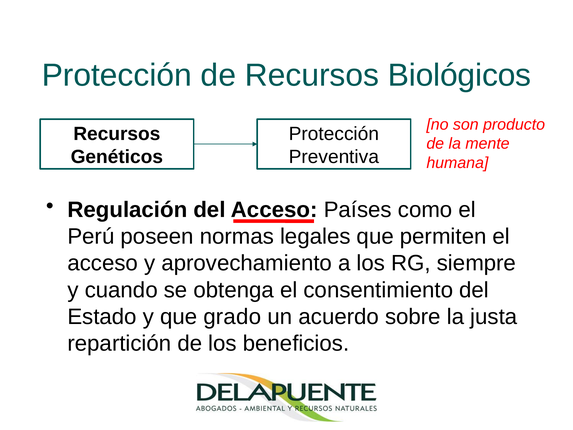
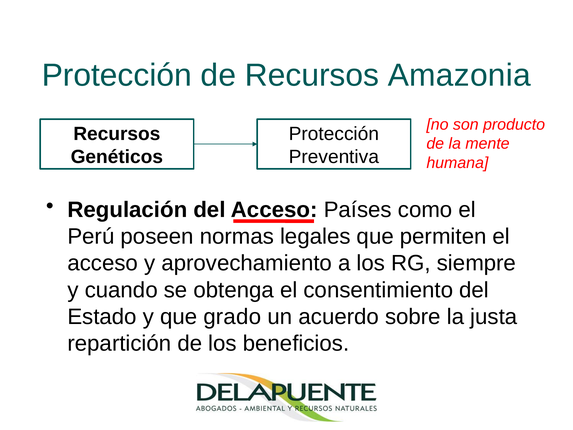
Biológicos: Biológicos -> Amazonia (459, 75)
